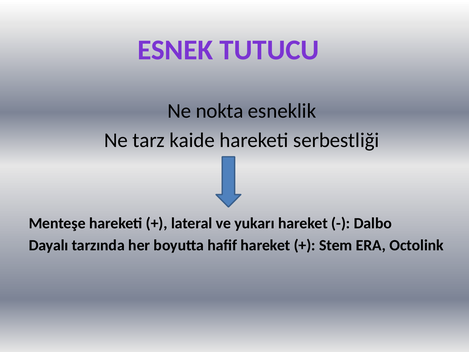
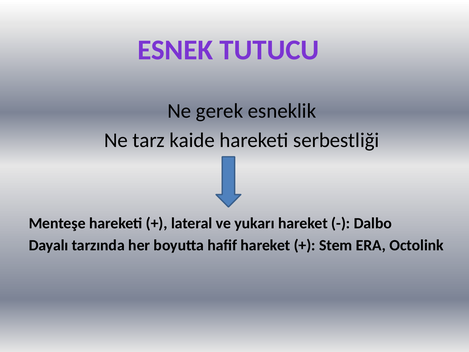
nokta: nokta -> gerek (220, 111)
